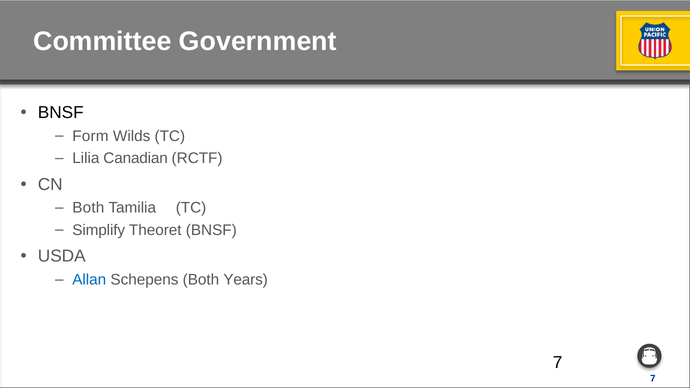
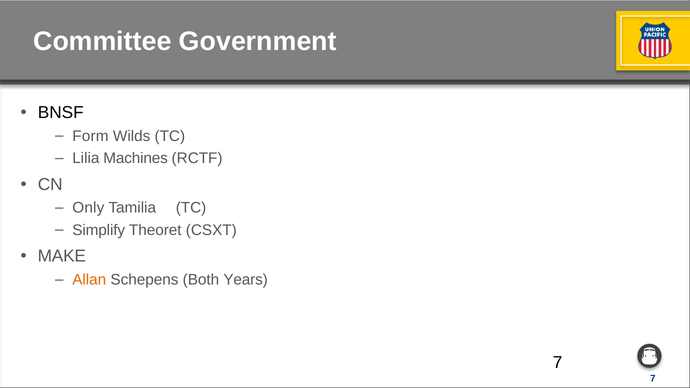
Canadian: Canadian -> Machines (136, 158)
Both: Both -> Only (88, 208)
Theoret BNSF: BNSF -> CSXT (211, 230)
USDA: USDA -> MAKE (62, 256)
Allan colour: blue -> orange (89, 280)
